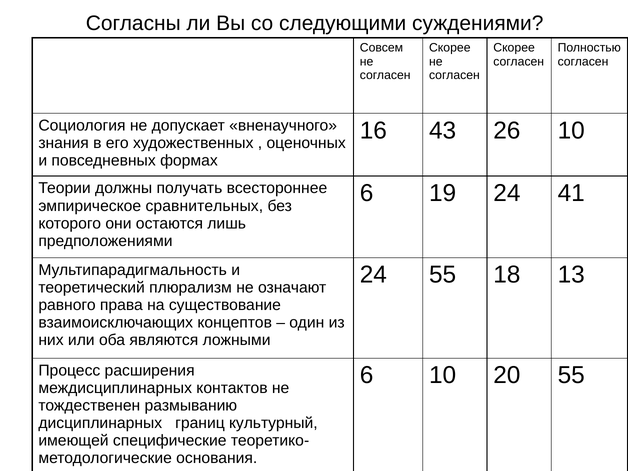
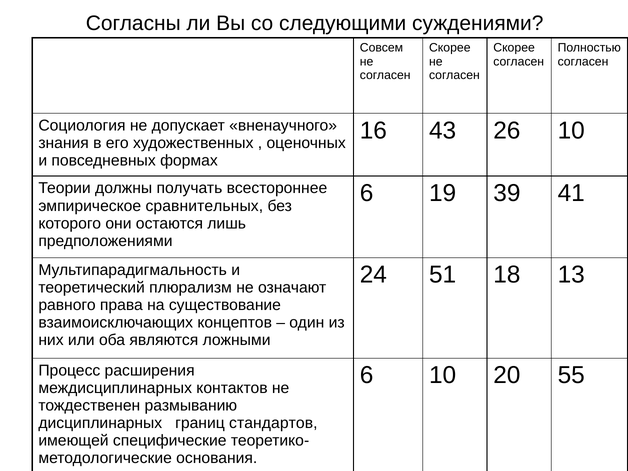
19 24: 24 -> 39 (507, 193)
24 55: 55 -> 51 (443, 275)
культурный: культурный -> стандартов (273, 423)
